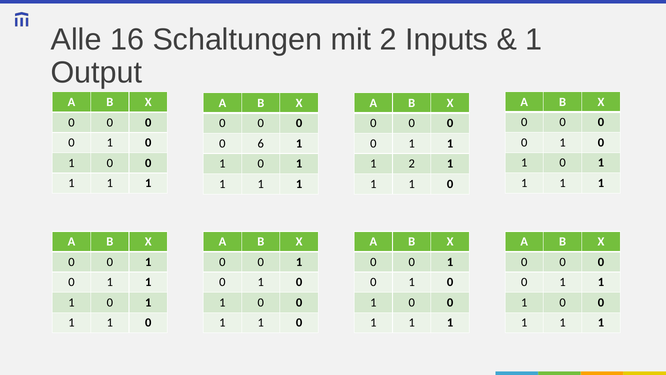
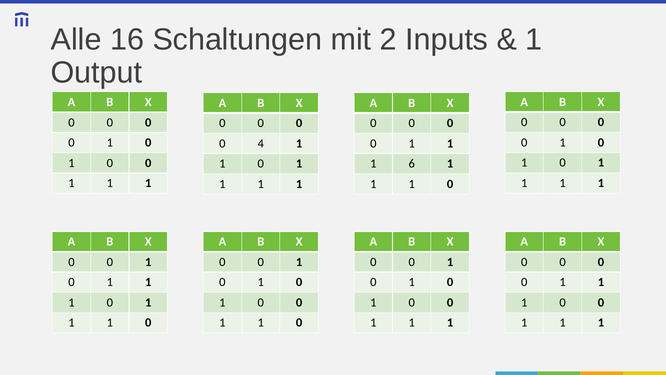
6: 6 -> 4 (261, 143)
1 2: 2 -> 6 (412, 164)
